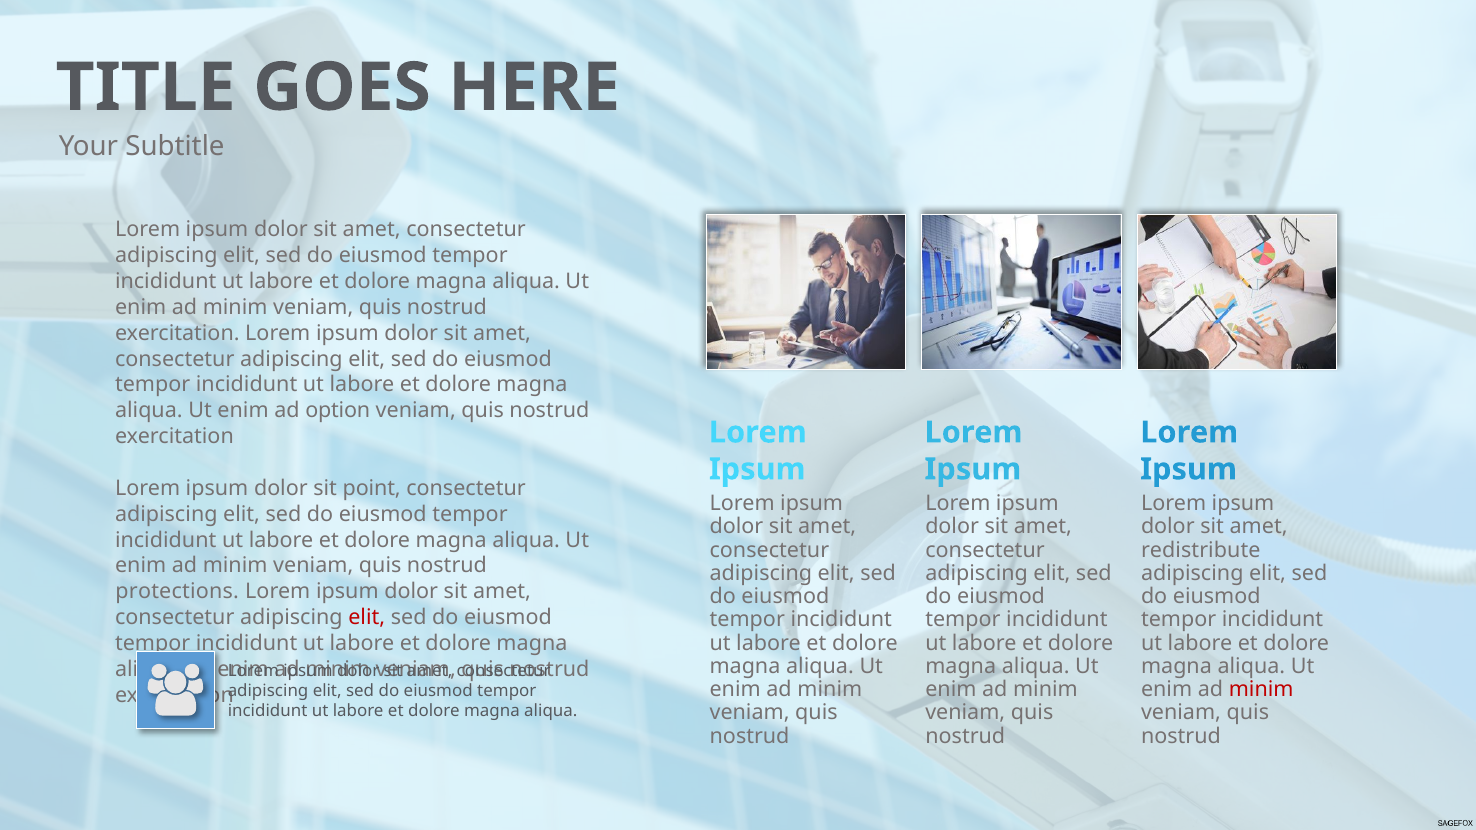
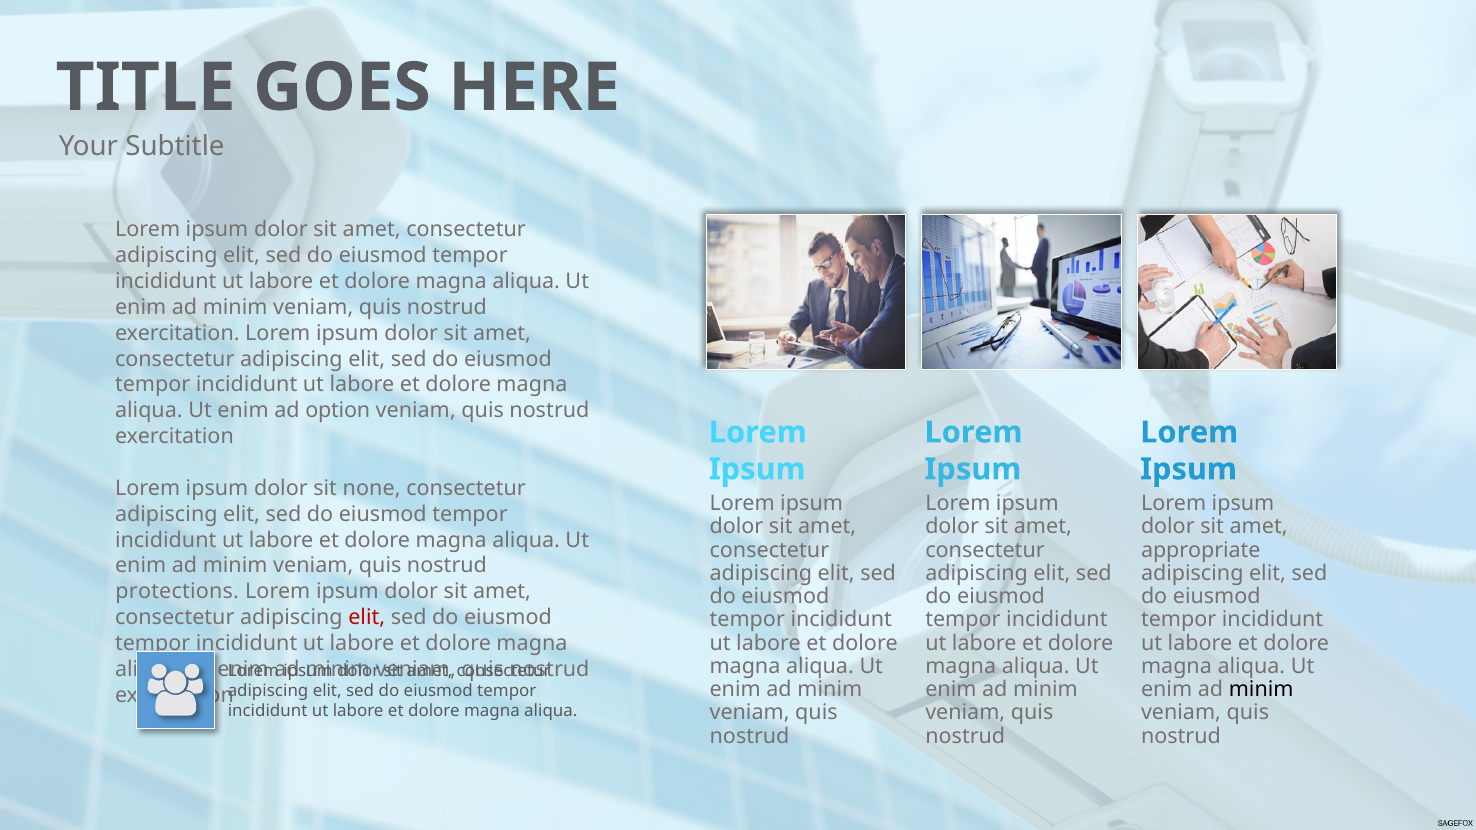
point: point -> none (372, 488)
redistribute: redistribute -> appropriate (1201, 550)
minim colour: red -> black (1261, 690)
